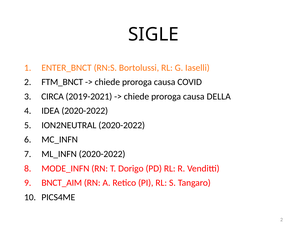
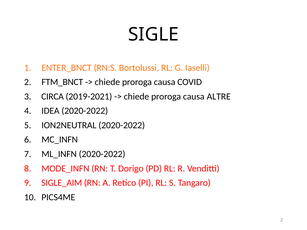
DELLA: DELLA -> ALTRE (219, 97)
BNCT_AIM: BNCT_AIM -> SIGLE_AIM (62, 183)
